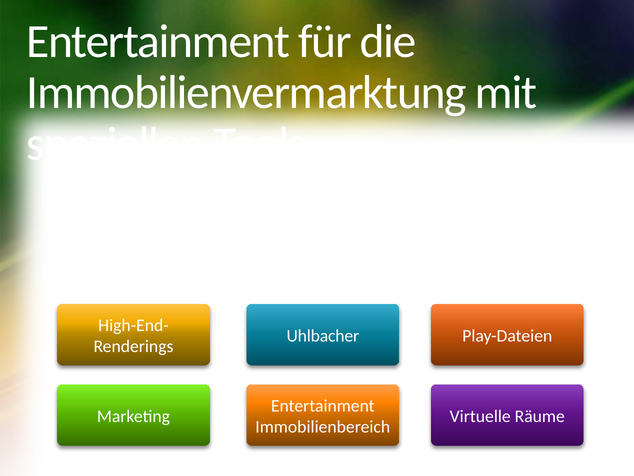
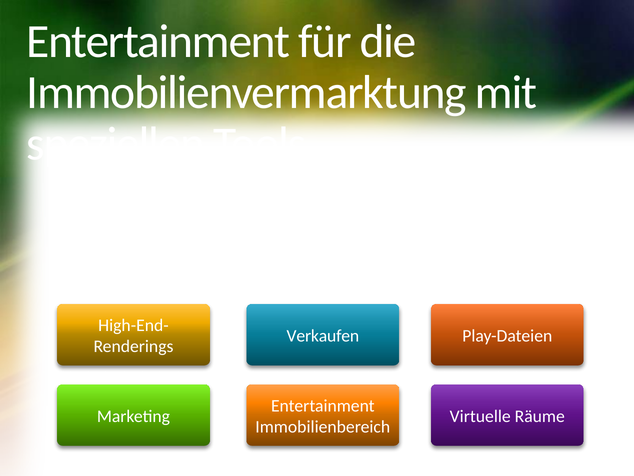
Uhlbacher: Uhlbacher -> Verkaufen (323, 336)
